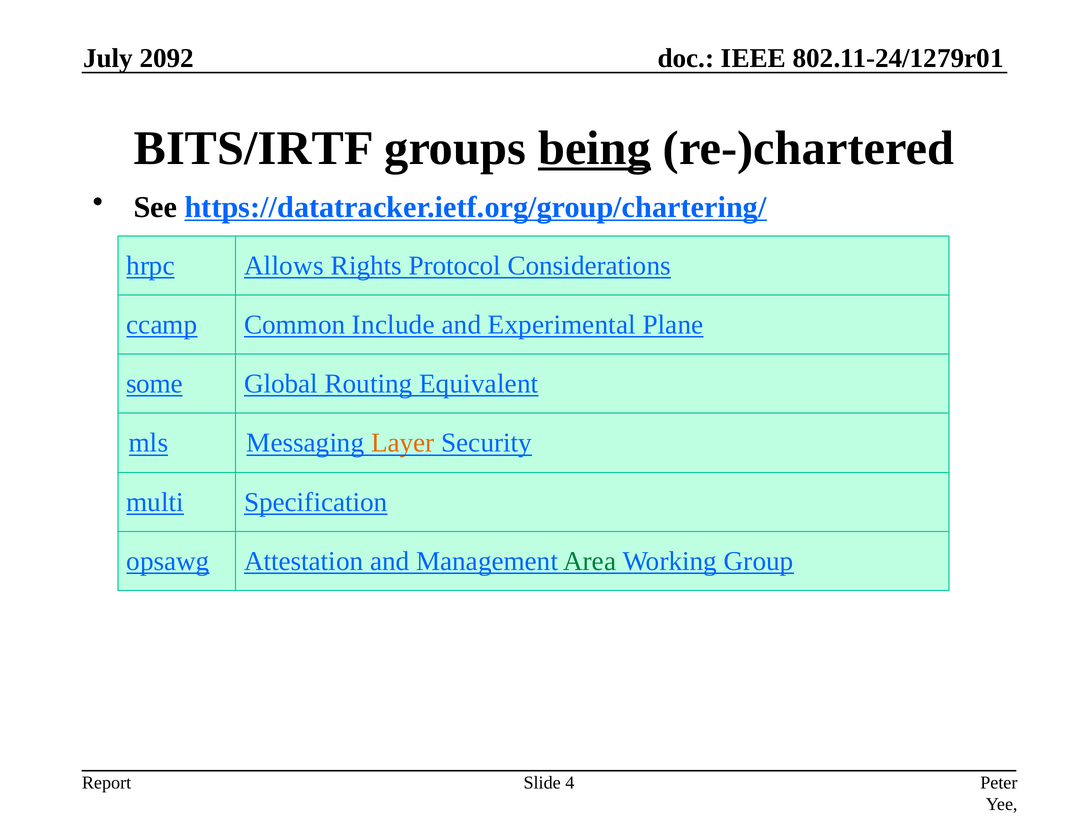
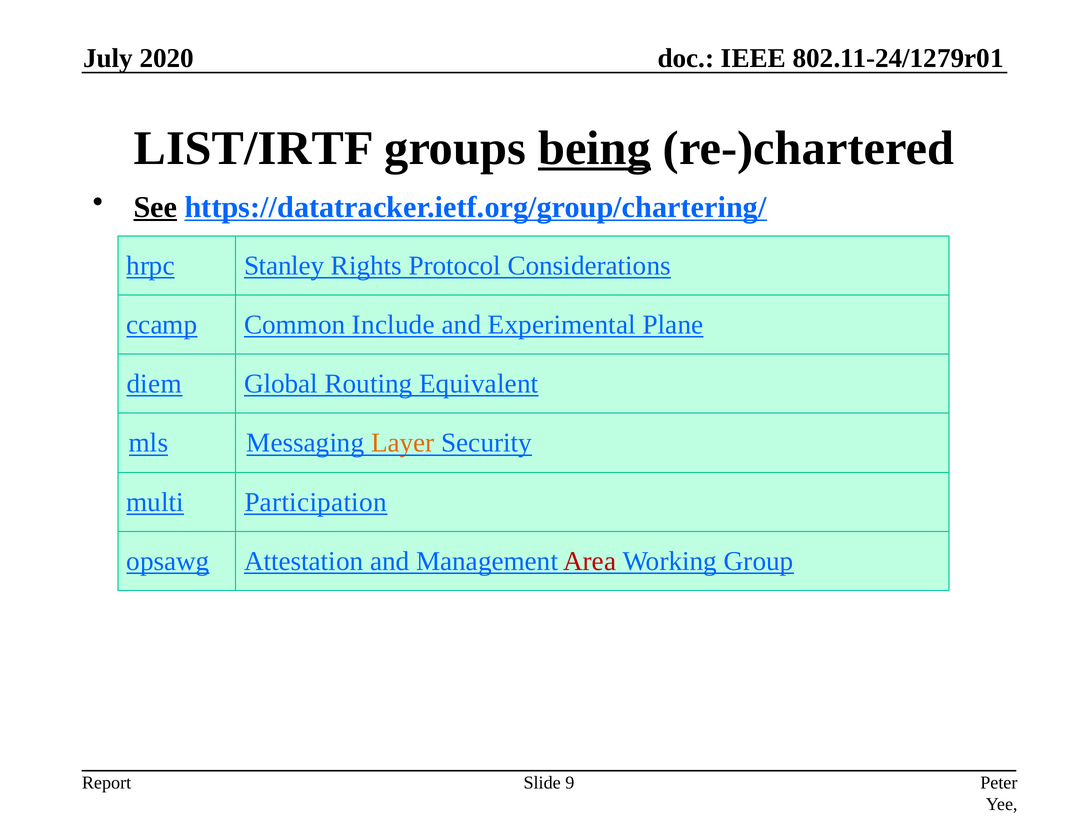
2092: 2092 -> 2020 (167, 58)
BITS/IRTF: BITS/IRTF -> LIST/IRTF (254, 149)
See underline: none -> present (155, 207)
Allows: Allows -> Stanley (284, 266)
some: some -> diem (154, 384)
Specification: Specification -> Participation (316, 503)
Area colour: green -> red (590, 562)
4: 4 -> 9 (570, 783)
